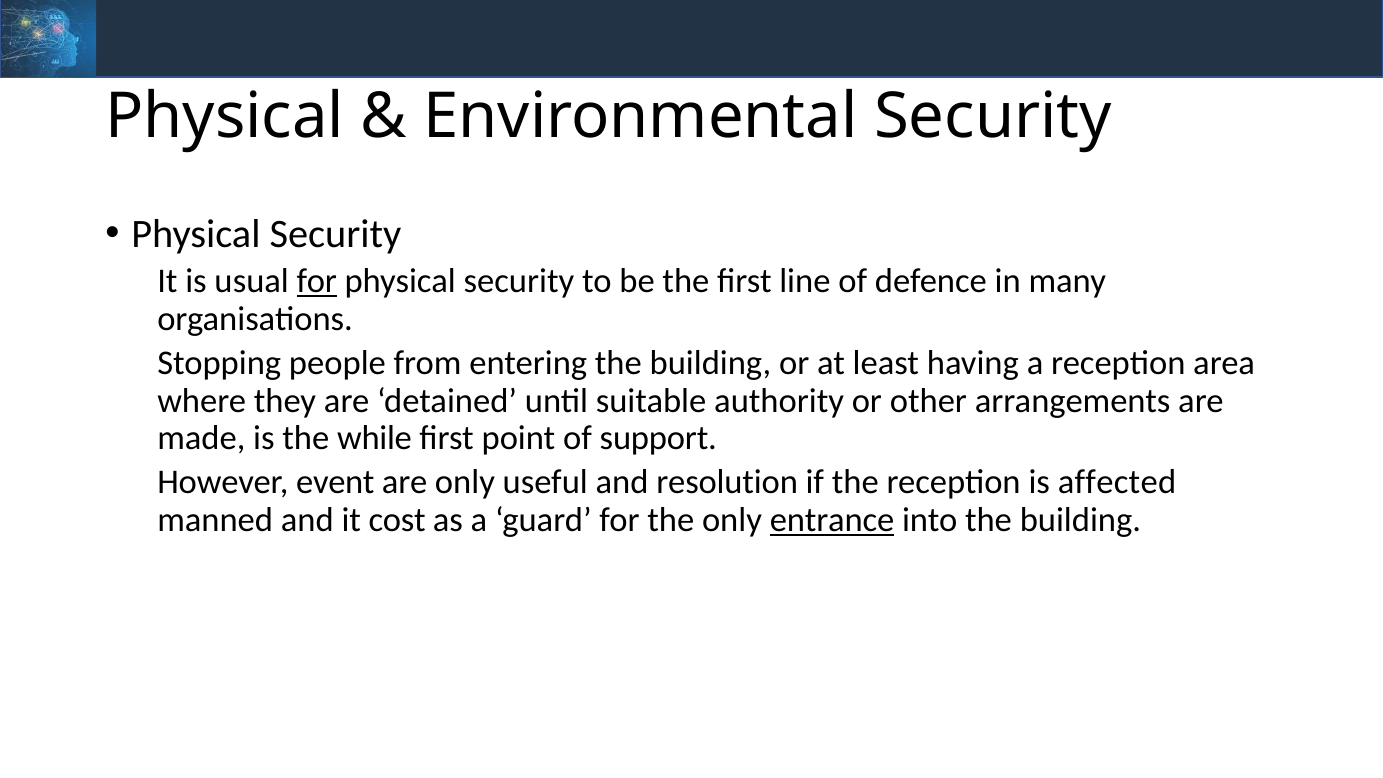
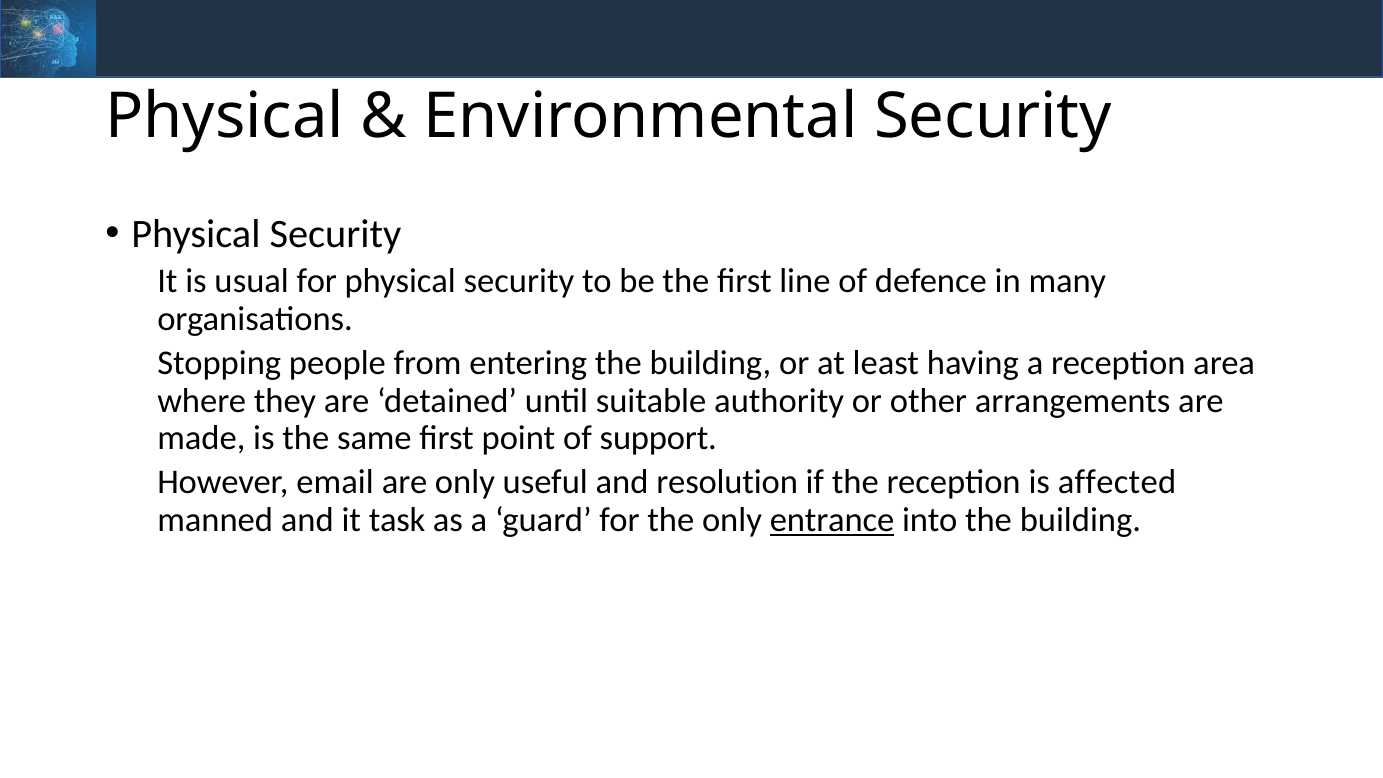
for underline: present -> none (317, 282)
while: while -> same (374, 438)
event: event -> email (335, 482)
cost: cost -> task (397, 520)
